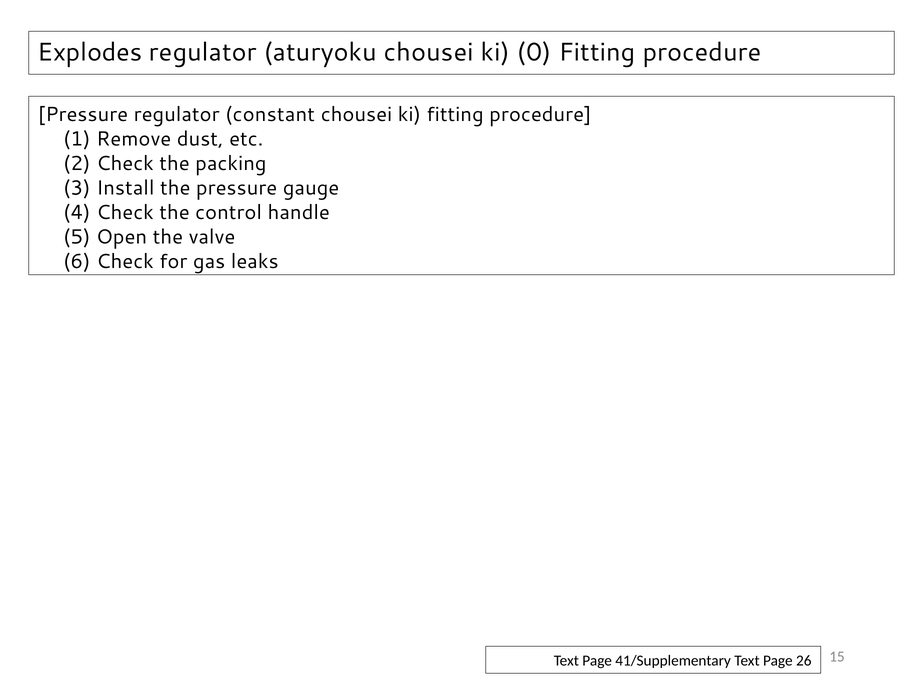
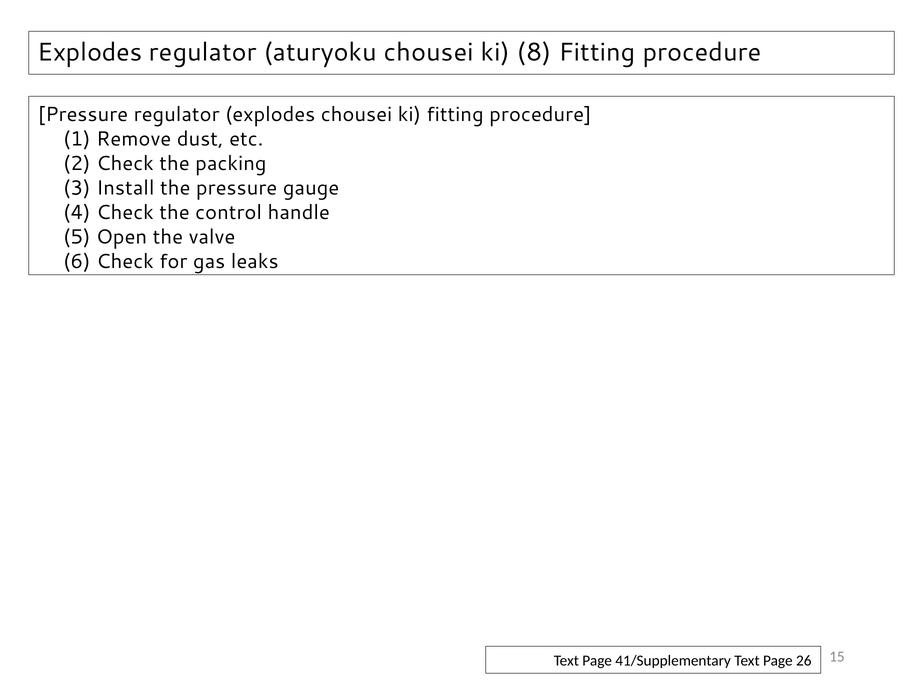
0: 0 -> 8 (534, 53)
regulator constant: constant -> explodes (270, 115)
